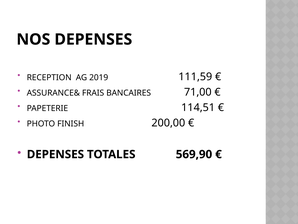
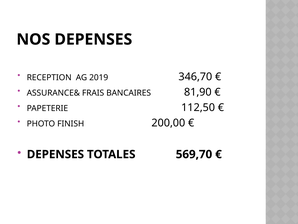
111,59: 111,59 -> 346,70 (195, 77)
71,00: 71,00 -> 81,90 (198, 92)
114,51: 114,51 -> 112,50 (198, 107)
569,90: 569,90 -> 569,70 (194, 154)
